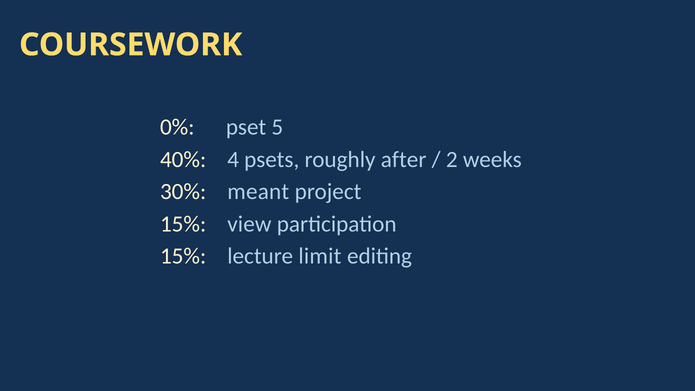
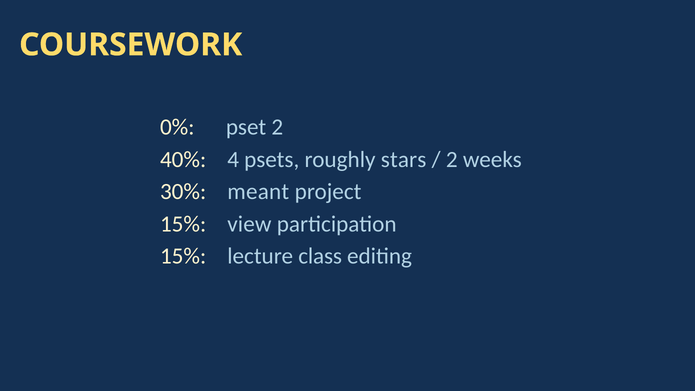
pset 5: 5 -> 2 (277, 127)
after: after -> stars (404, 159)
limit: limit -> class (320, 256)
